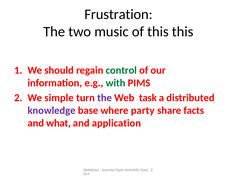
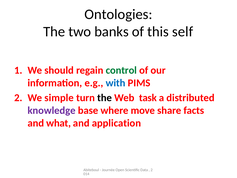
Frustration: Frustration -> Ontologies (118, 14)
music: music -> banks (112, 32)
this this: this -> self (183, 32)
with colour: green -> blue (116, 83)
the colour: purple -> black (105, 98)
party: party -> move (143, 110)
